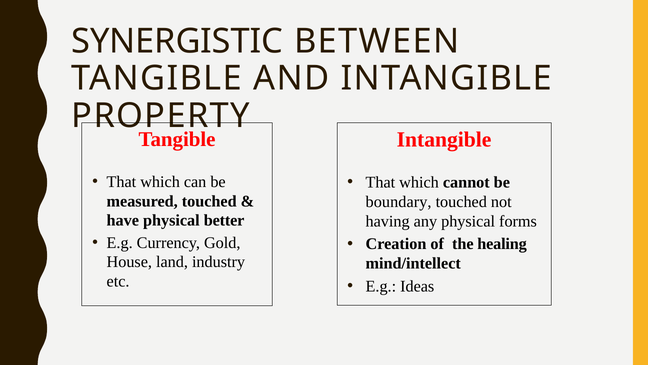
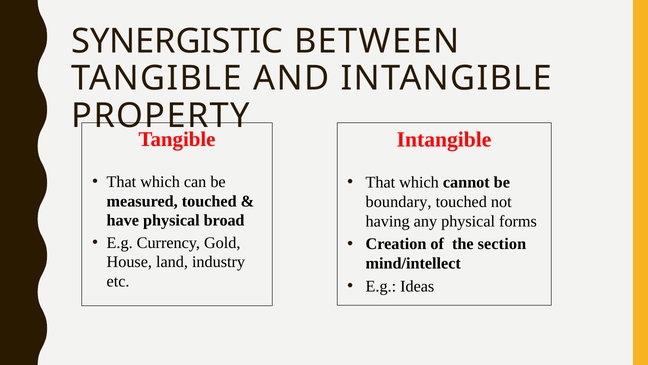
better: better -> broad (224, 220)
healing: healing -> section (502, 244)
